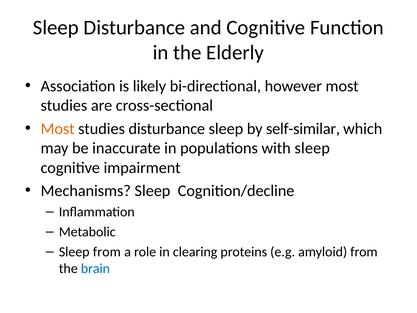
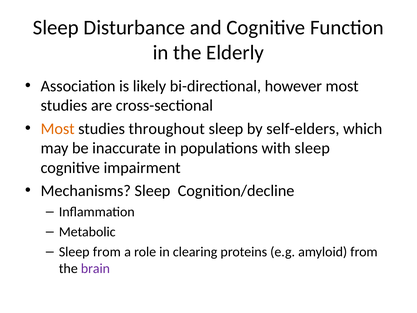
studies disturbance: disturbance -> throughout (167, 129)
self-similar: self-similar -> self-elders (303, 129)
brain colour: blue -> purple (95, 268)
